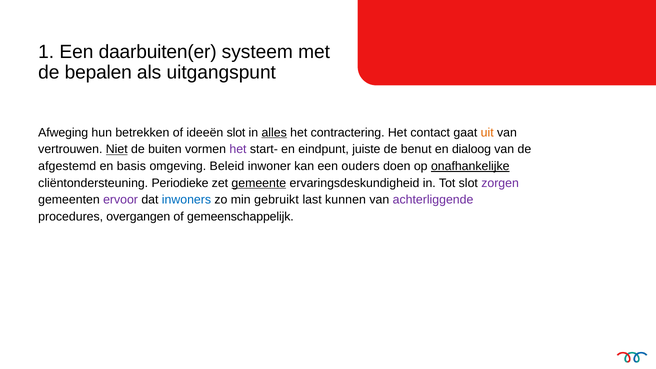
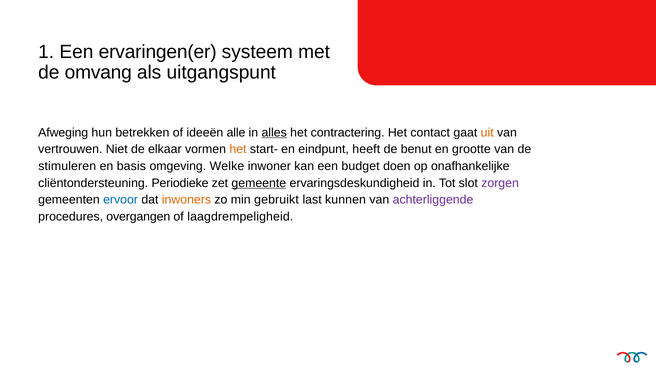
daarbuiten(er: daarbuiten(er -> ervaringen(er (158, 52)
bepalen: bepalen -> omvang (98, 72)
ideeën slot: slot -> alle (236, 133)
Niet underline: present -> none (117, 149)
buiten: buiten -> elkaar (165, 149)
het colour: purple -> orange (238, 149)
juiste: juiste -> heeft (366, 149)
dialoog: dialoog -> grootte (471, 149)
afgestemd: afgestemd -> stimuleren (67, 166)
Beleid: Beleid -> Welke (227, 166)
ouders: ouders -> budget (361, 166)
onafhankelijke underline: present -> none (470, 166)
ervoor colour: purple -> blue (121, 200)
inwoners colour: blue -> orange (186, 200)
gemeenschappelijk: gemeenschappelijk -> laagdrempeligheid (240, 217)
